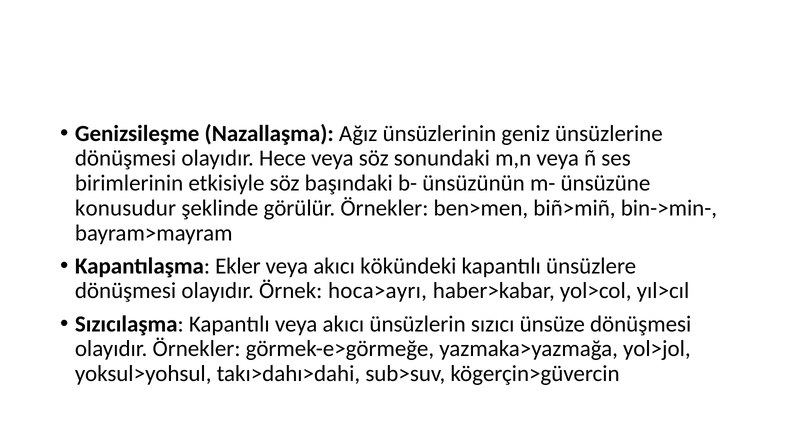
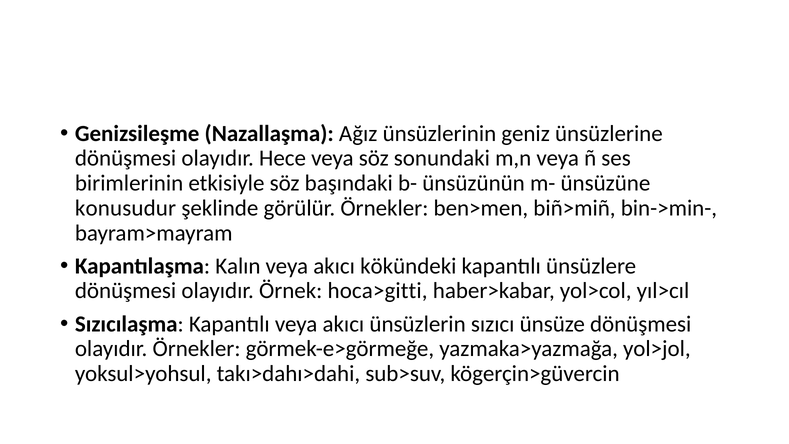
Ekler: Ekler -> Kalın (238, 266)
hoca>ayrı: hoca>ayrı -> hoca>gitti (378, 291)
